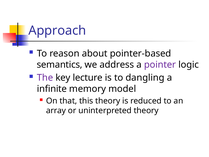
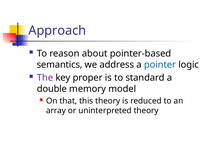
pointer colour: purple -> blue (160, 65)
lecture: lecture -> proper (88, 78)
dangling: dangling -> standard (145, 78)
infinite: infinite -> double (52, 89)
